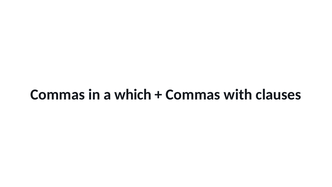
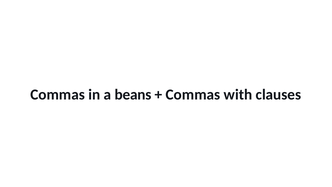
which: which -> beans (133, 94)
